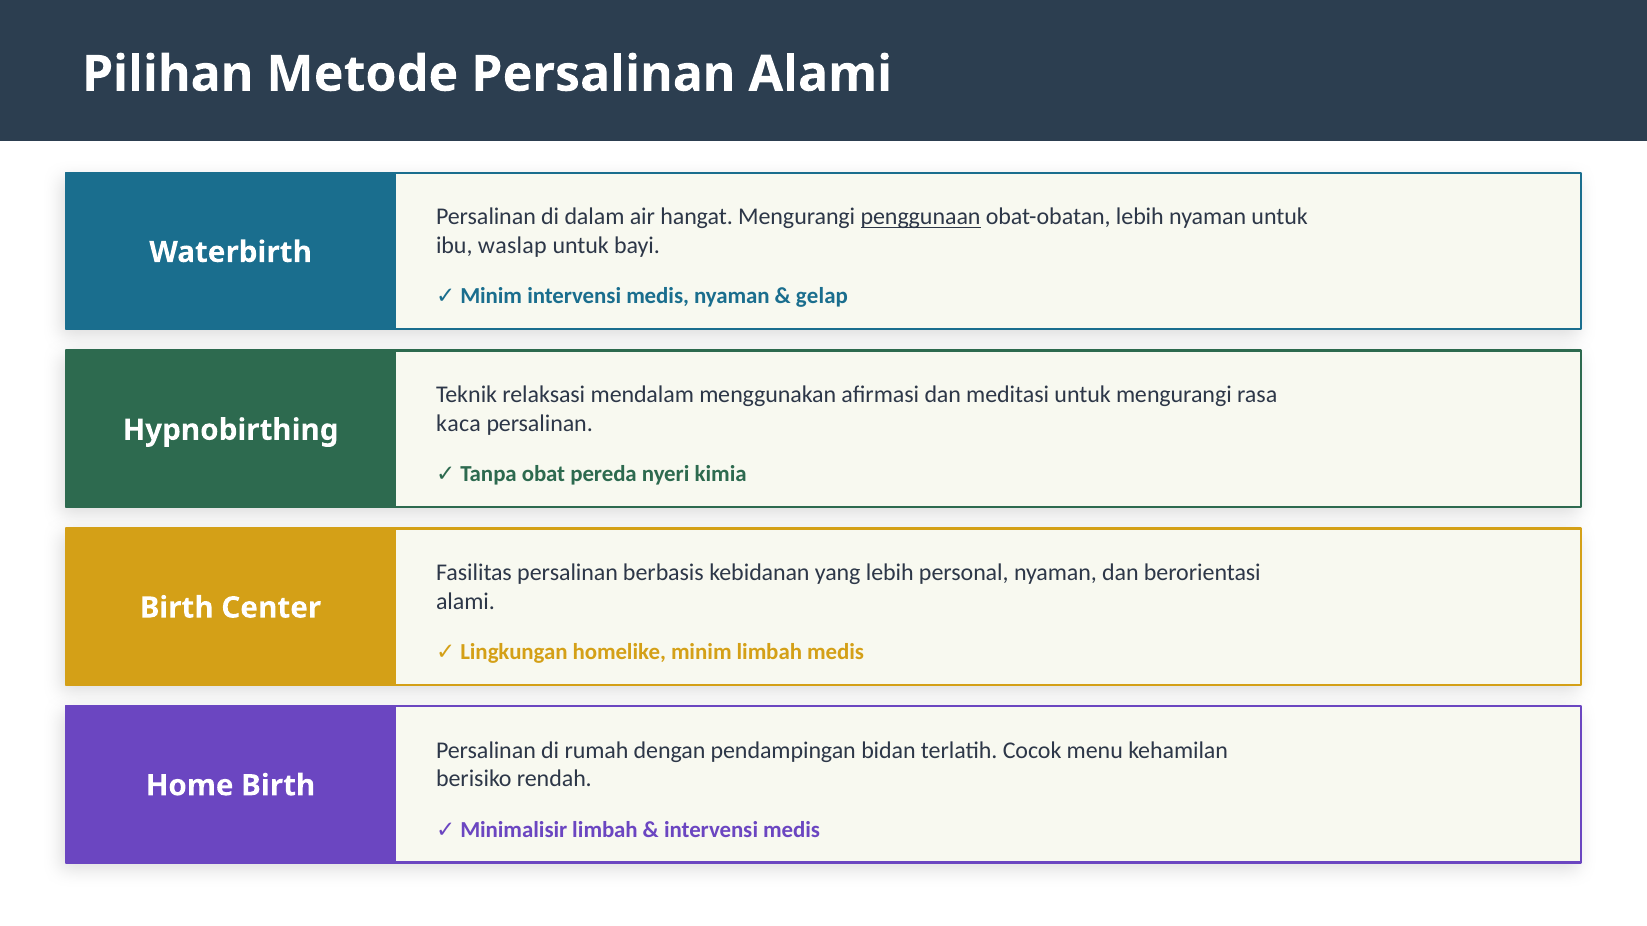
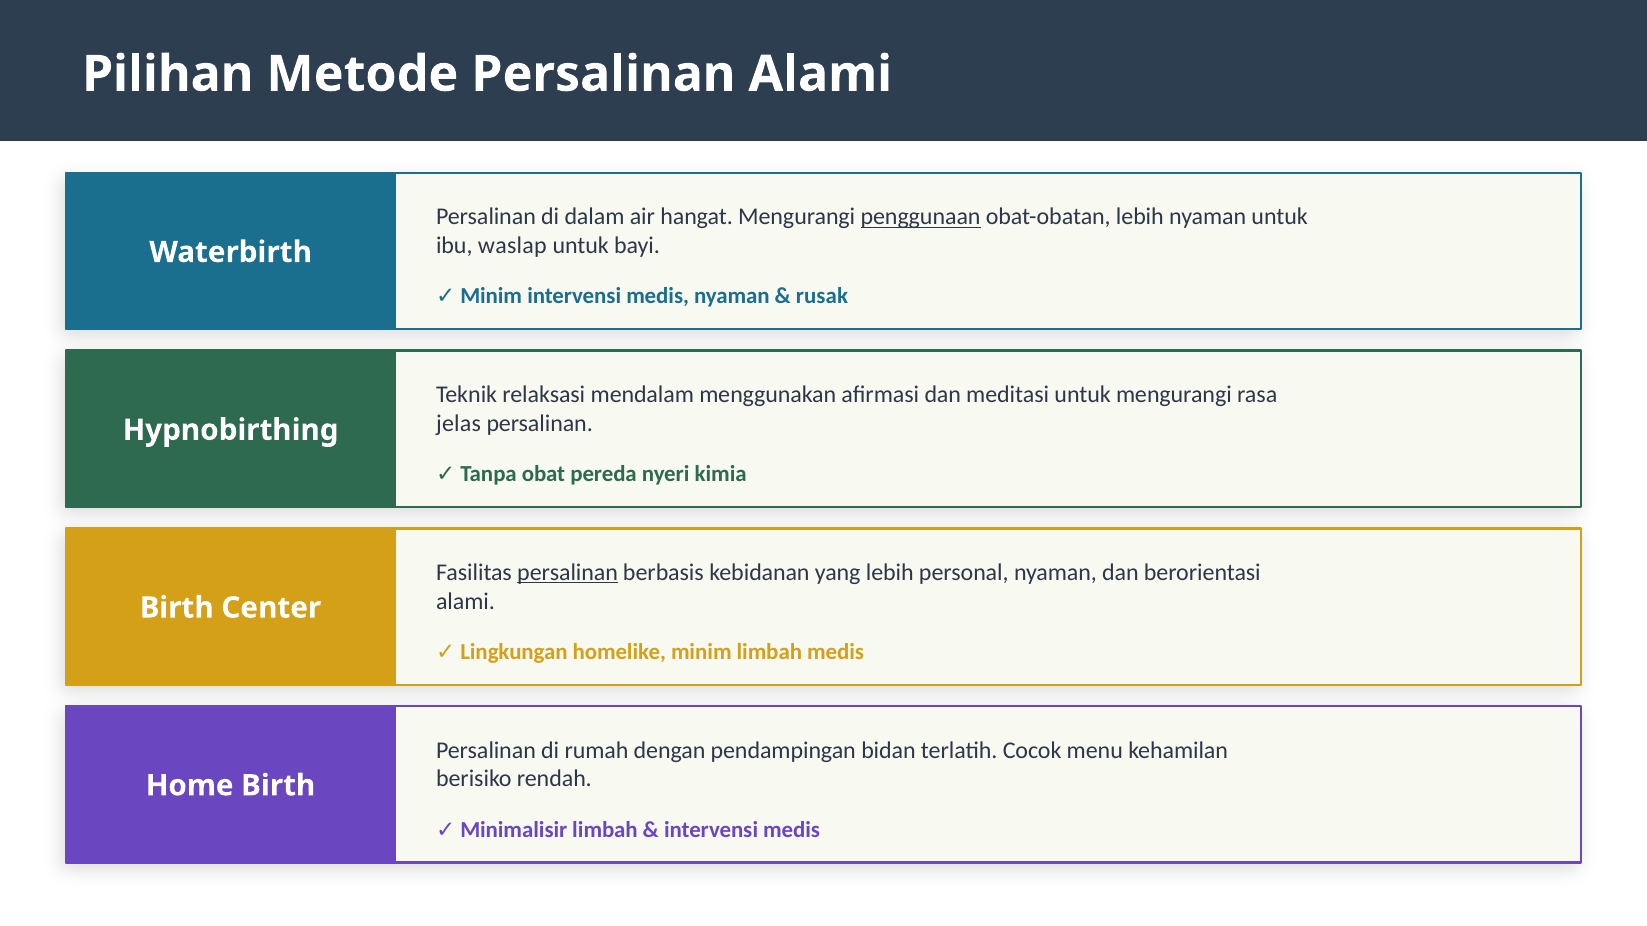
gelap: gelap -> rusak (822, 296)
kaca: kaca -> jelas (459, 424)
persalinan underline: none -> present (568, 573)
